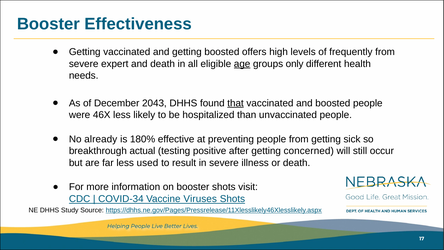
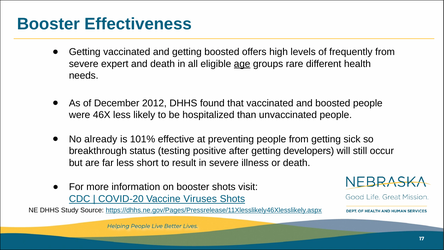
only: only -> rare (295, 64)
2043: 2043 -> 2012 (154, 103)
that underline: present -> none (236, 103)
180%: 180% -> 101% (143, 139)
actual: actual -> status (142, 151)
concerned: concerned -> developers (309, 151)
used: used -> short (148, 163)
COVID-34: COVID-34 -> COVID-20 (121, 199)
